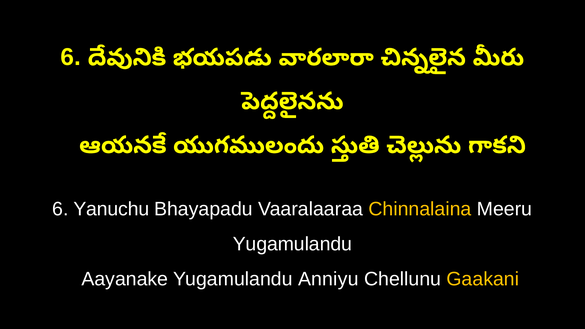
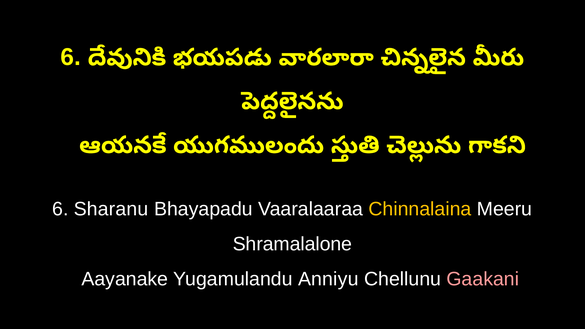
Yanuchu: Yanuchu -> Sharanu (111, 209)
Yugamulandu: Yugamulandu -> Shramalalone (292, 244)
Gaakani colour: yellow -> pink (483, 279)
